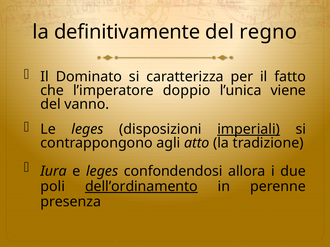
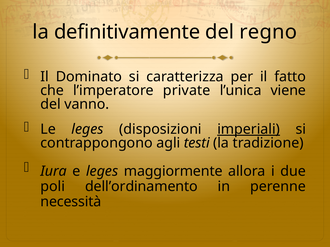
doppio: doppio -> private (187, 91)
atto: atto -> testi (197, 143)
confondendosi: confondendosi -> maggiormente (173, 171)
dell’ordinamento underline: present -> none (141, 187)
presenza: presenza -> necessità (71, 202)
